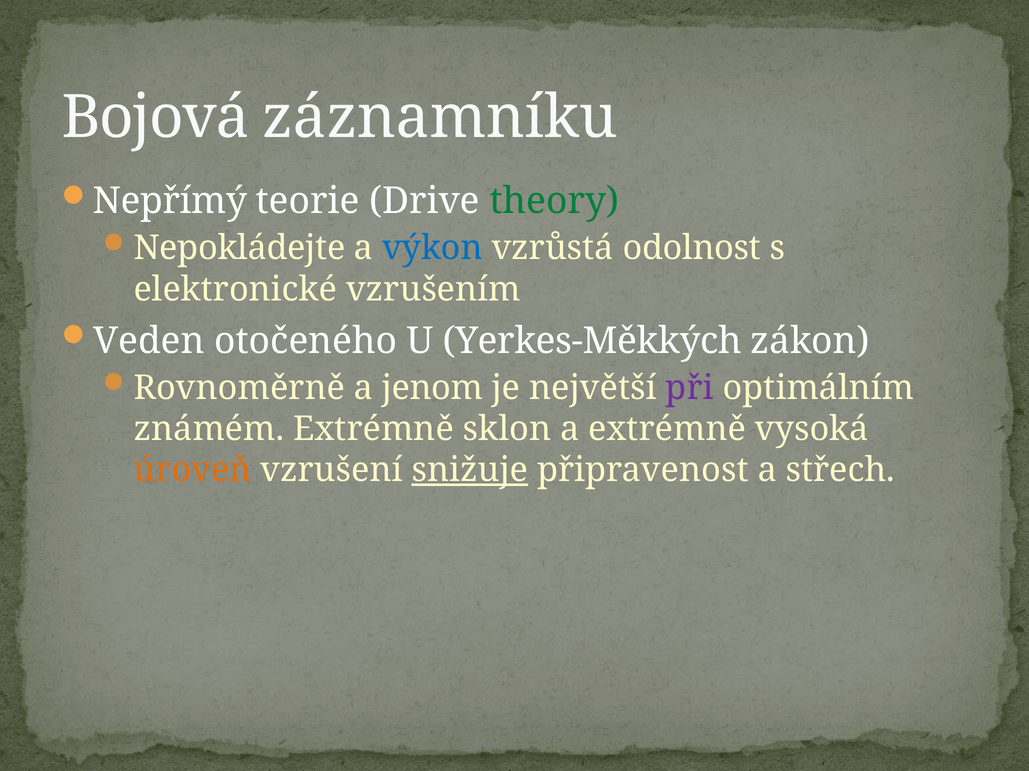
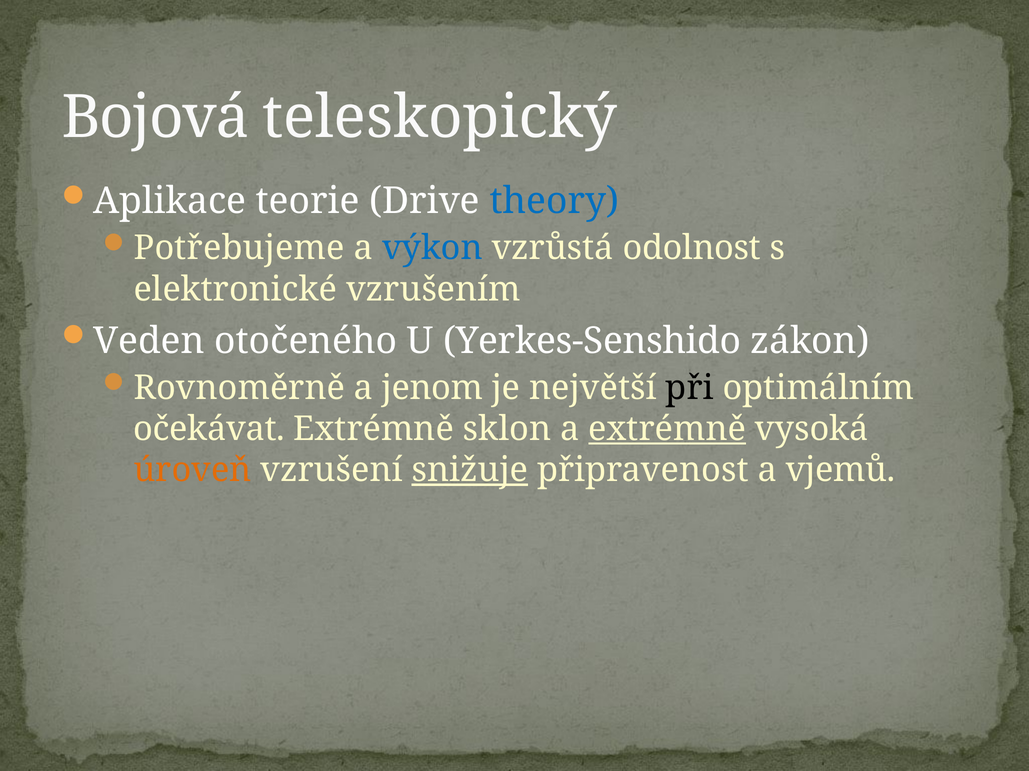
záznamníku: záznamníku -> teleskopický (440, 117)
Nepřímý: Nepřímý -> Aplikace (170, 201)
theory colour: green -> blue (554, 201)
Nepokládejte: Nepokládejte -> Potřebujeme (239, 248)
Yerkes-Měkkých: Yerkes-Měkkých -> Yerkes-Senshido (592, 341)
při colour: purple -> black (690, 388)
známém: známém -> očekávat (209, 429)
extrémně underline: none -> present (667, 429)
střech: střech -> vjemů (841, 470)
